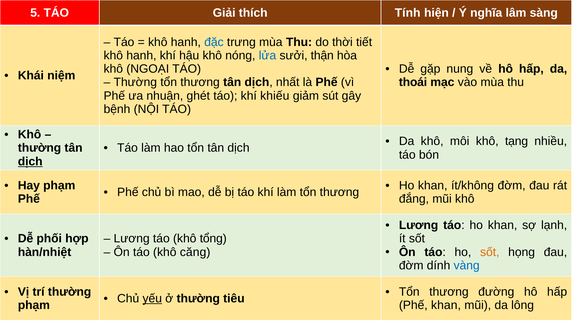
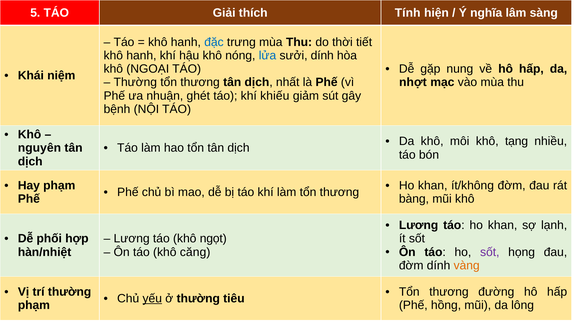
sưởi thận: thận -> dính (322, 55)
thoái: thoái -> nhợt (413, 82)
thường: thường -> nguyên (39, 148)
dịch underline: present -> none (30, 161)
đắng: đắng -> bàng (414, 199)
tổng: tổng -> ngọt (213, 238)
sốt colour: orange -> purple (490, 252)
vàng colour: blue -> orange (467, 265)
Phế khan: khan -> hồng (446, 305)
